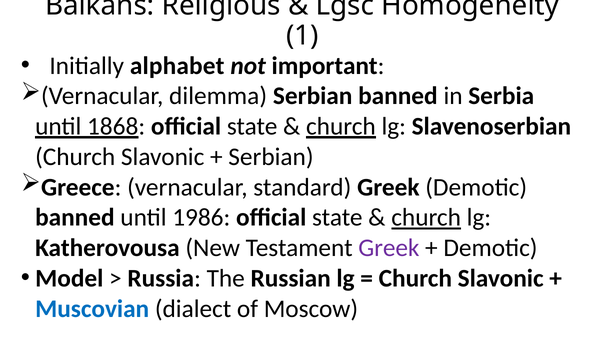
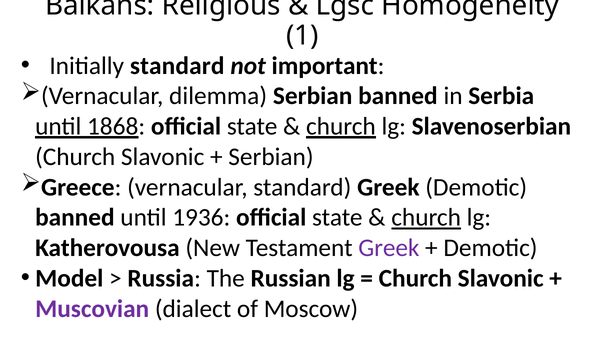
Initially alphabet: alphabet -> standard (177, 66)
1986: 1986 -> 1936 (201, 218)
Muscovian colour: blue -> purple (92, 309)
